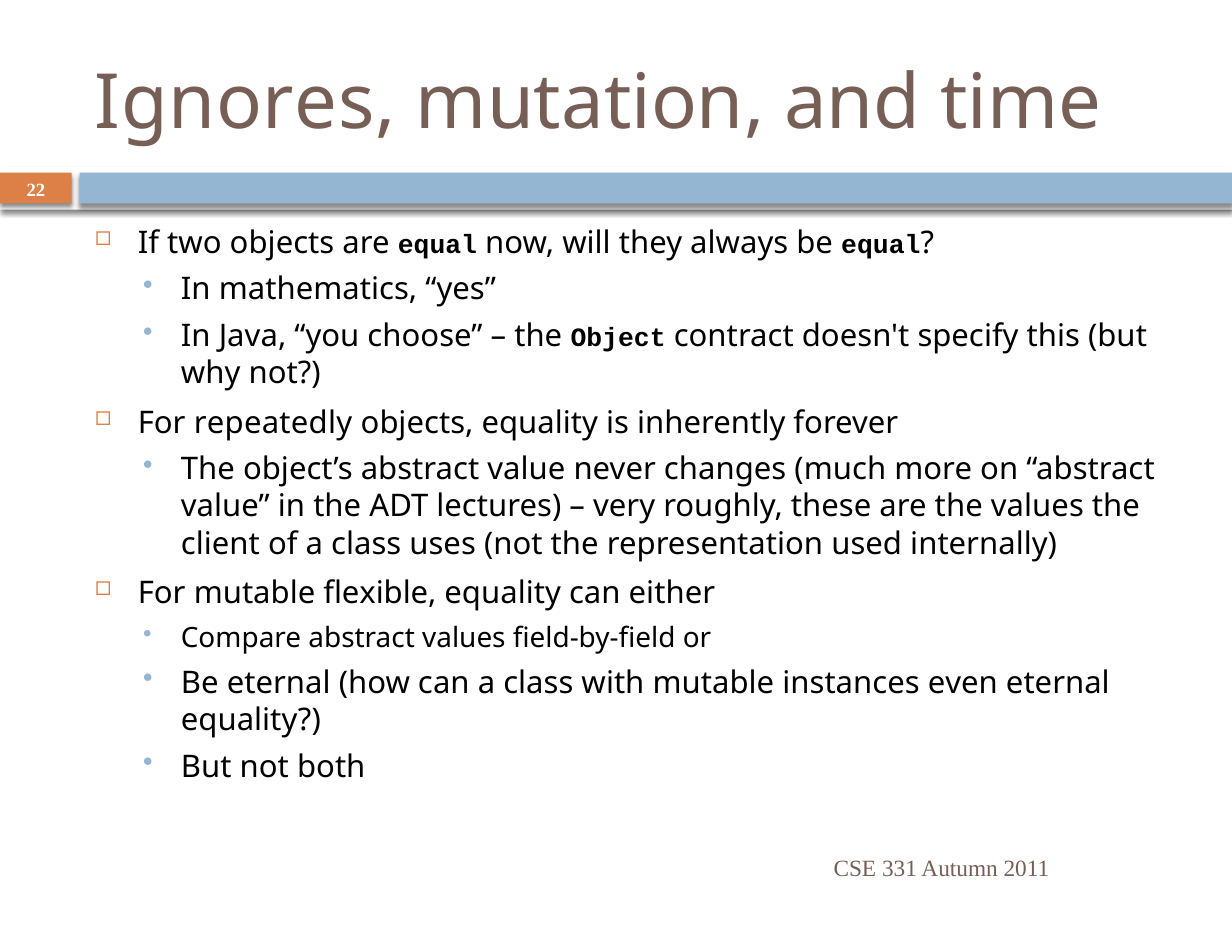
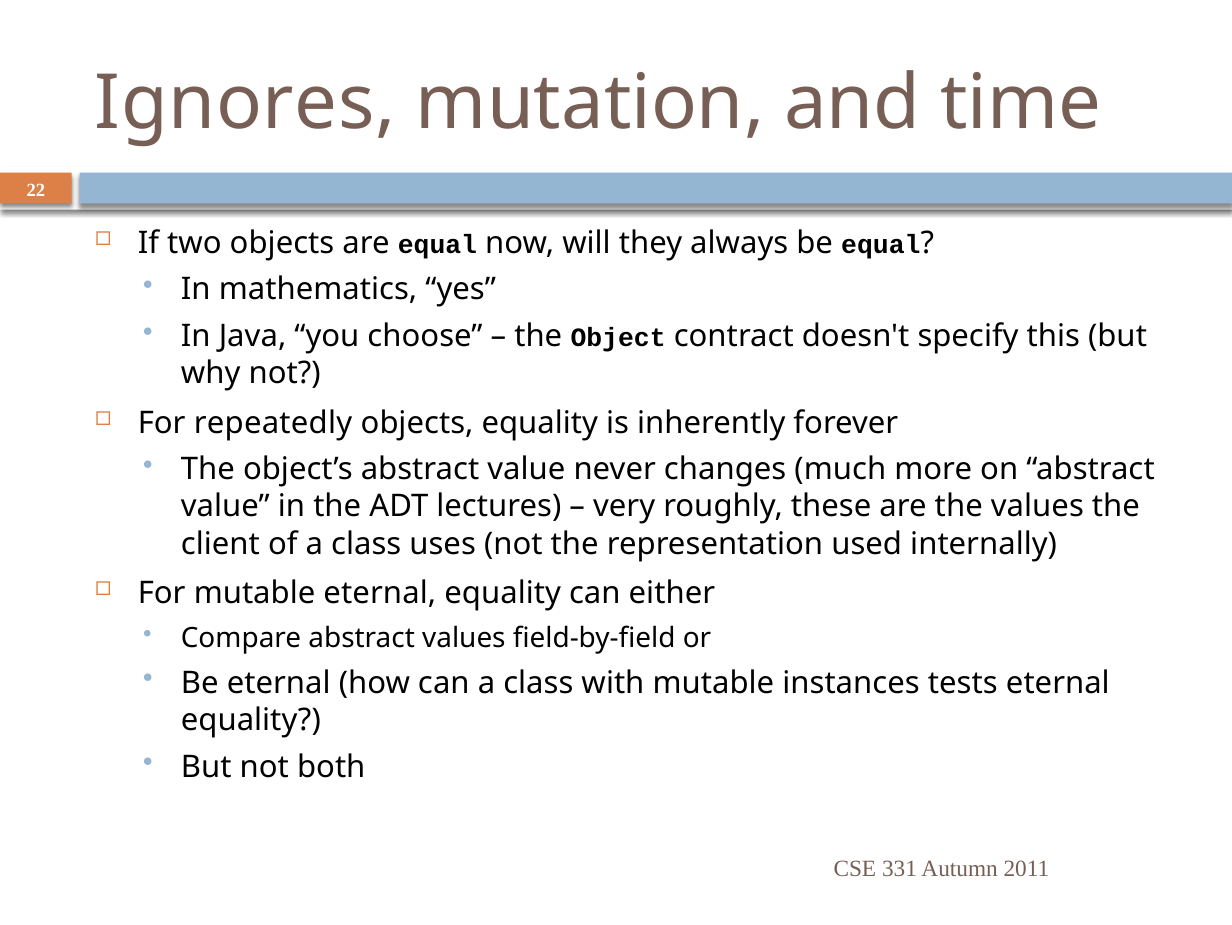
mutable flexible: flexible -> eternal (380, 593)
even: even -> tests (963, 683)
